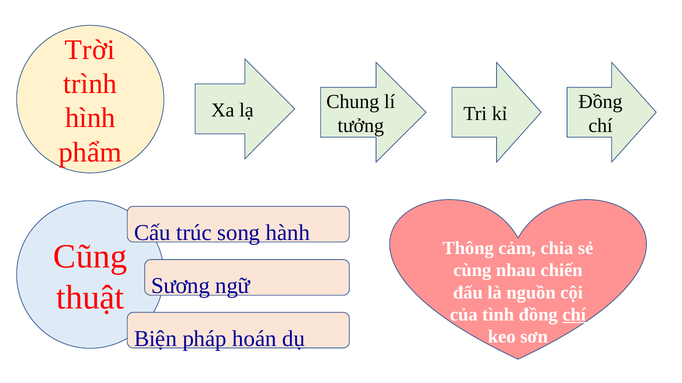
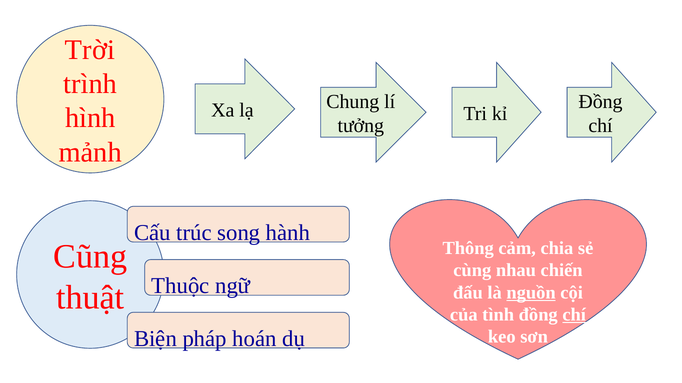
phẩm: phẩm -> mảnh (90, 152)
Sương: Sương -> Thuộc (180, 286)
nguồn underline: none -> present (531, 293)
